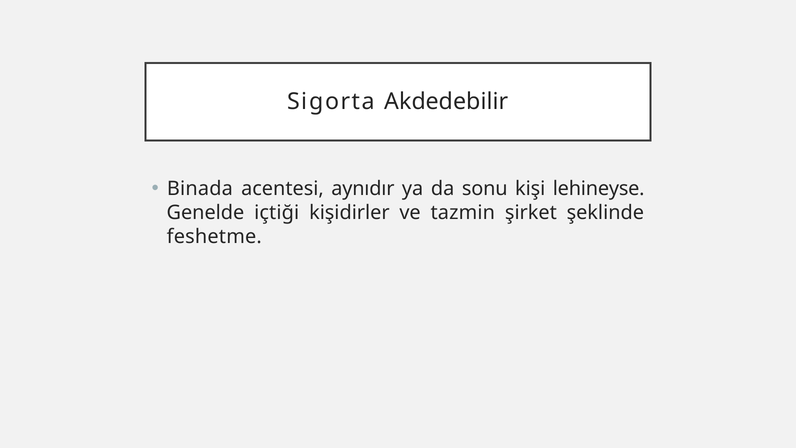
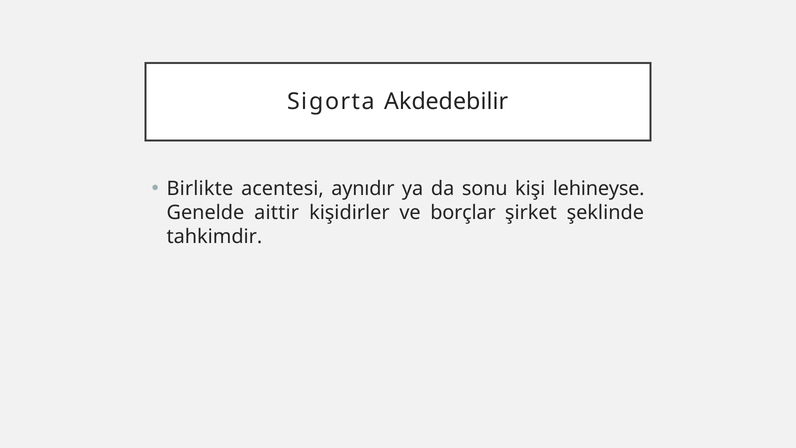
Binada: Binada -> Birlikte (200, 189)
içtiği: içtiği -> aittir (277, 212)
tazmin: tazmin -> borçlar (463, 212)
feshetme: feshetme -> tahkimdir (214, 236)
